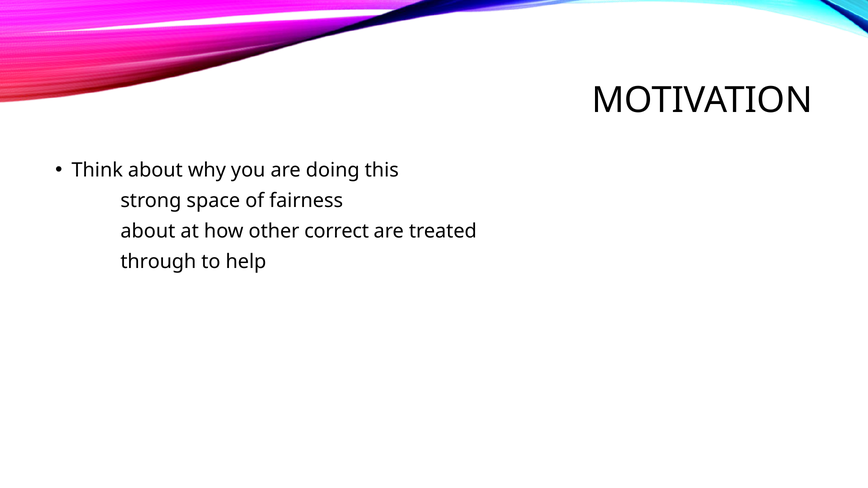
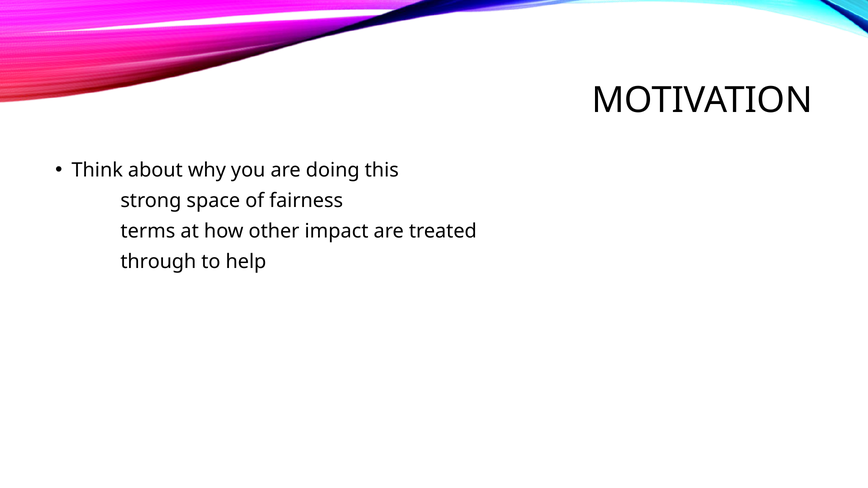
about: about -> terms (148, 231)
correct: correct -> impact (337, 231)
